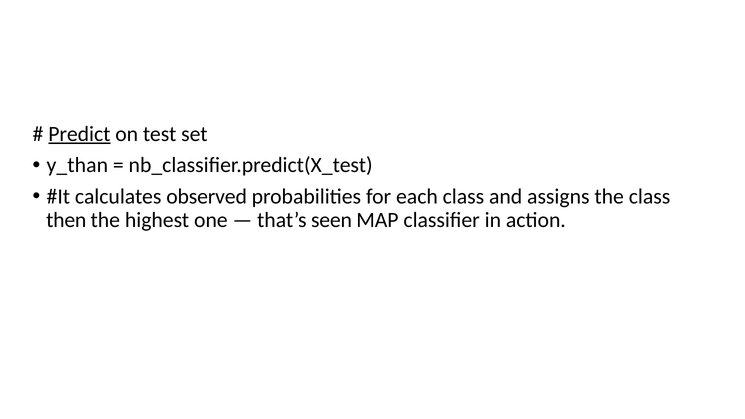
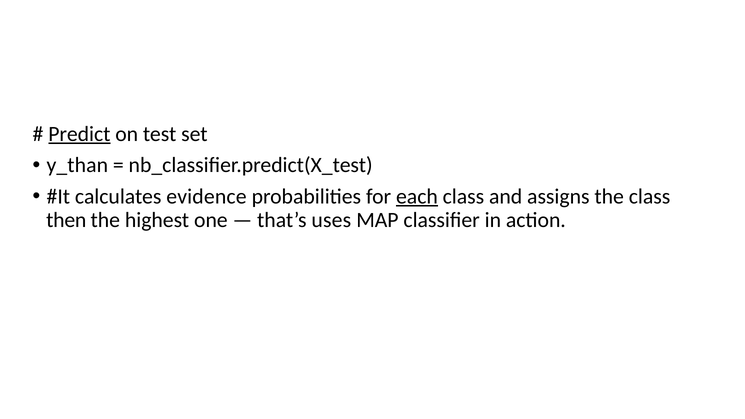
observed: observed -> evidence (206, 196)
each underline: none -> present (417, 196)
seen: seen -> uses (331, 220)
